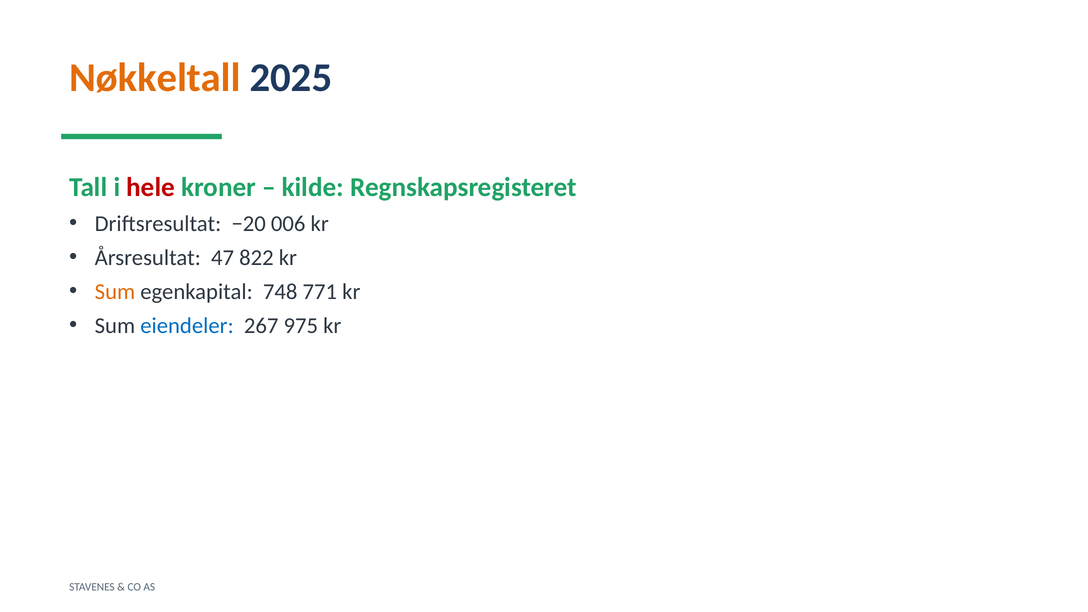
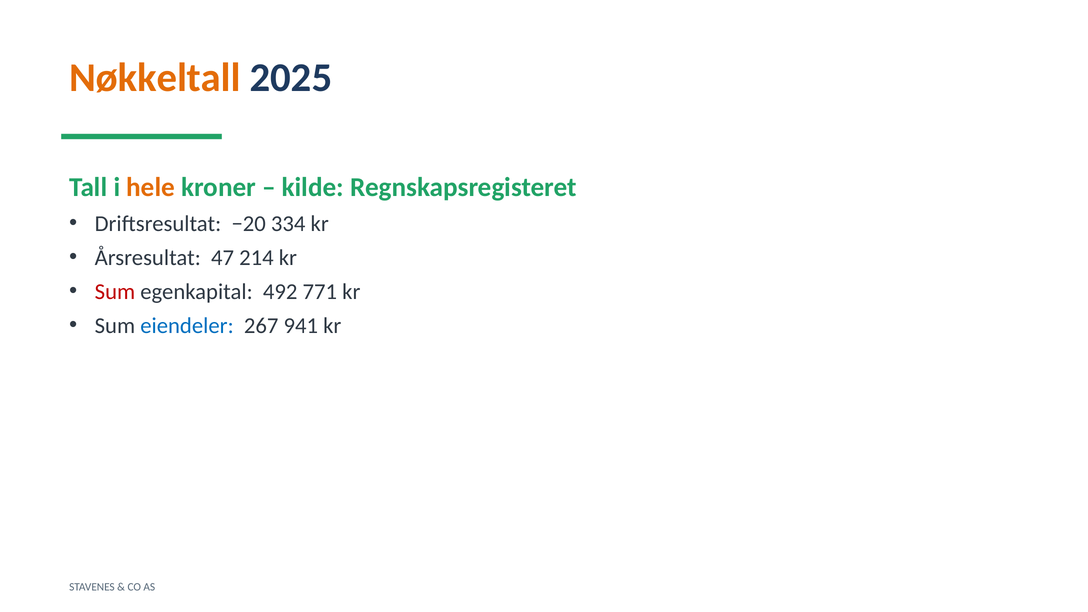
hele colour: red -> orange (151, 187)
006: 006 -> 334 (288, 224)
822: 822 -> 214 (256, 258)
Sum colour: orange -> red (115, 292)
748: 748 -> 492 (280, 292)
975: 975 -> 941 (301, 326)
